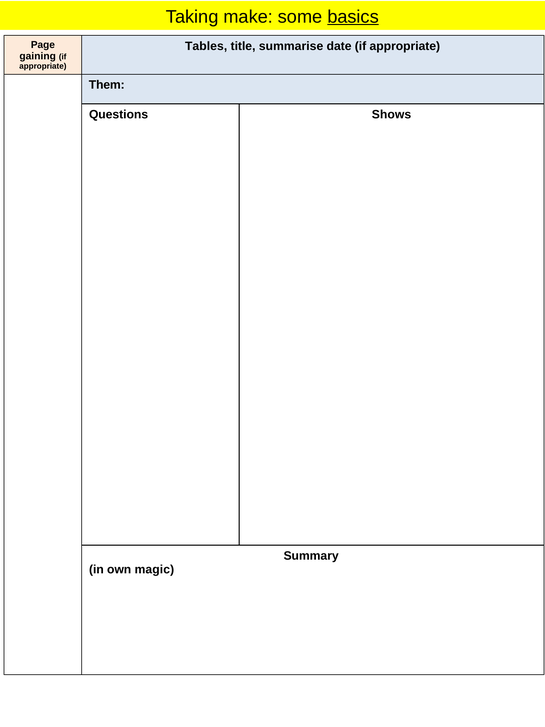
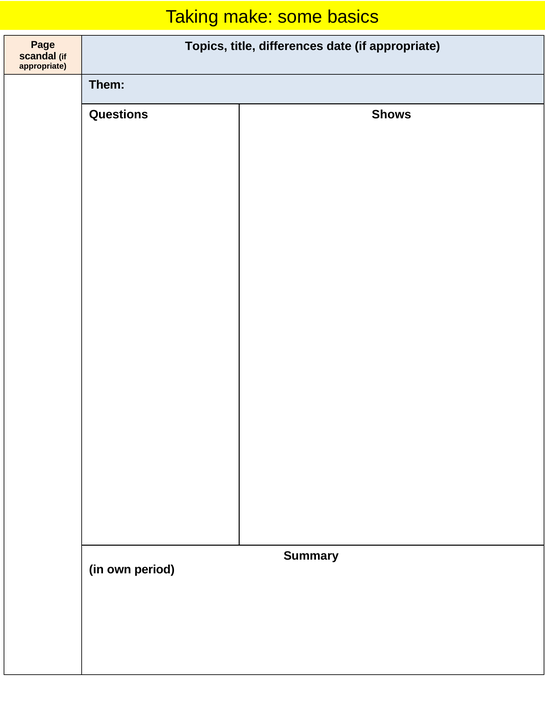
basics underline: present -> none (353, 17)
Tables: Tables -> Topics (206, 46)
summarise: summarise -> differences (291, 46)
gaining: gaining -> scandal (38, 56)
magic: magic -> period (154, 569)
